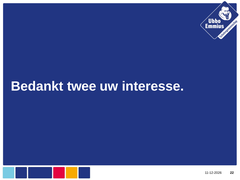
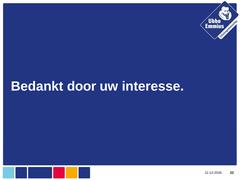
twee: twee -> door (82, 86)
